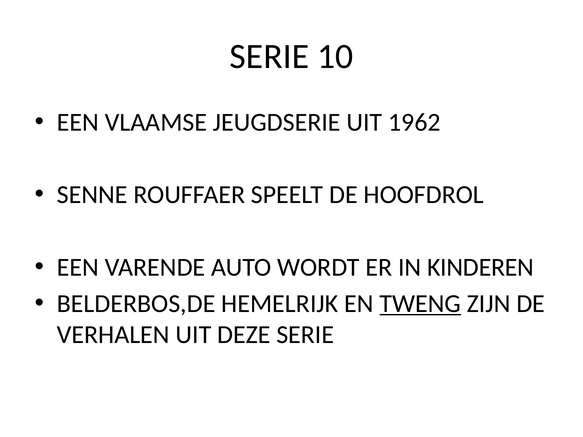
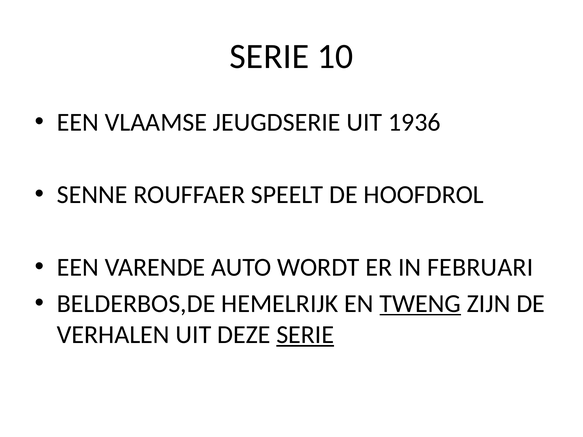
1962: 1962 -> 1936 (414, 122)
KINDEREN: KINDEREN -> FEBRUARI (480, 267)
SERIE underline: none -> present (305, 335)
